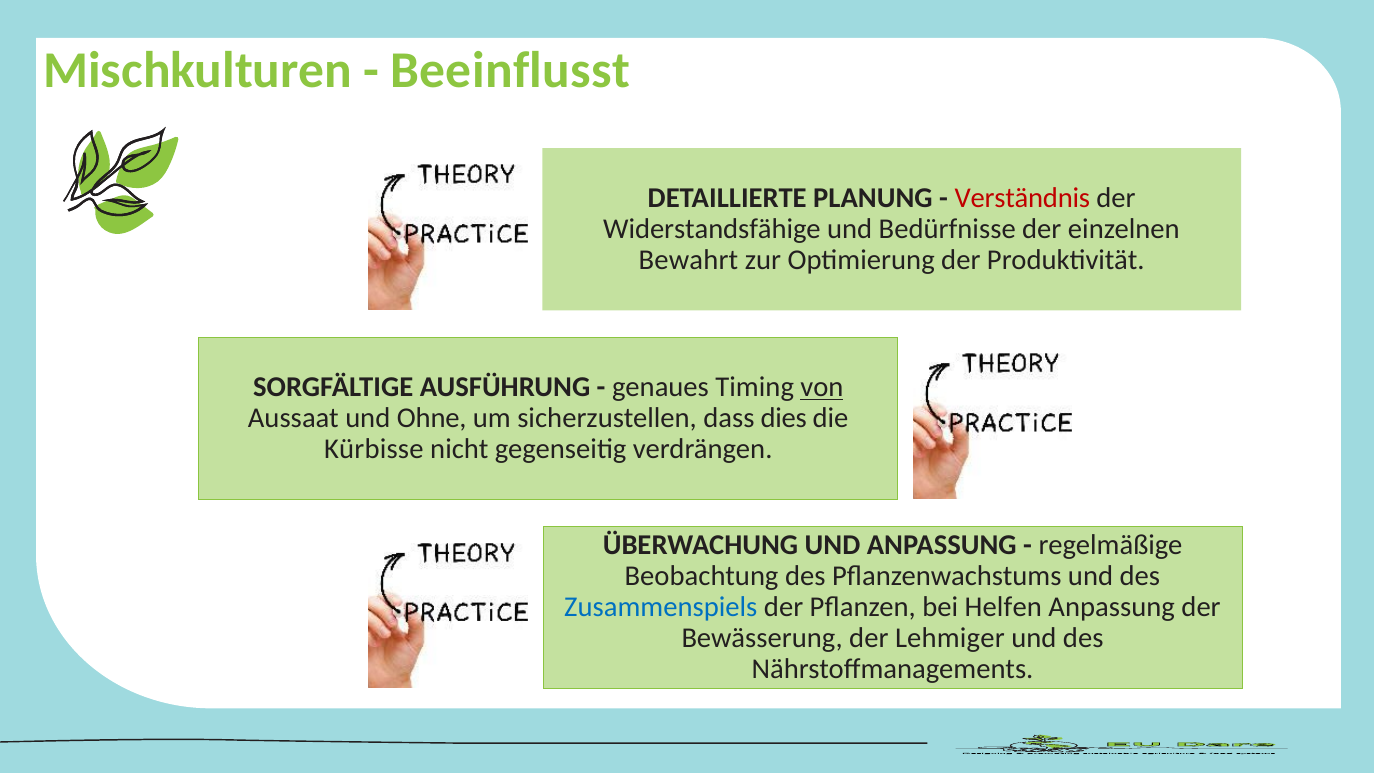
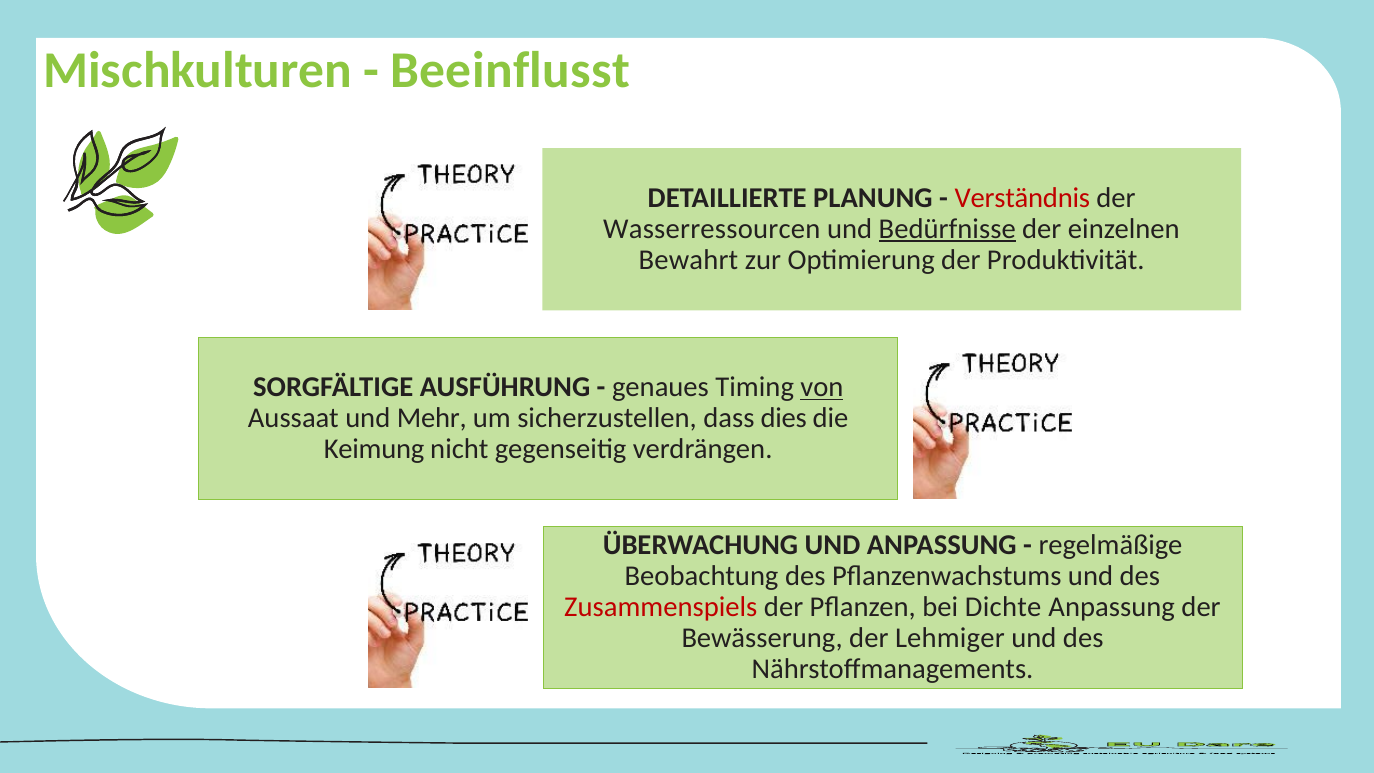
Widerstandsfähige: Widerstandsfähige -> Wasserressourcen (712, 229)
Bedürfnisse underline: none -> present (947, 229)
Ohne: Ohne -> Mehr (432, 418)
Kürbisse: Kürbisse -> Keimung (374, 449)
Zusammenspiels colour: blue -> red (661, 607)
Helfen: Helfen -> Dichte (1003, 607)
